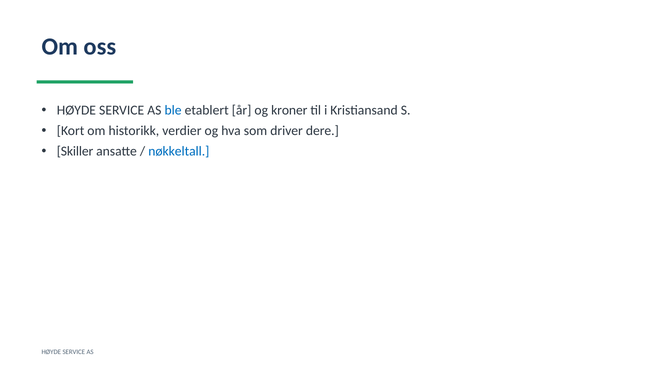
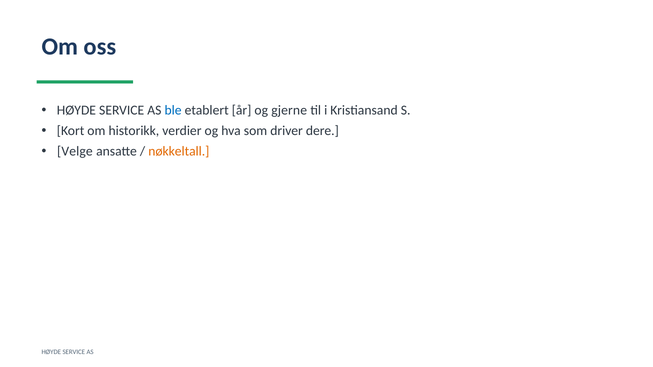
kroner: kroner -> gjerne (289, 111)
Skiller: Skiller -> Velge (75, 151)
nøkkeltall colour: blue -> orange (179, 151)
